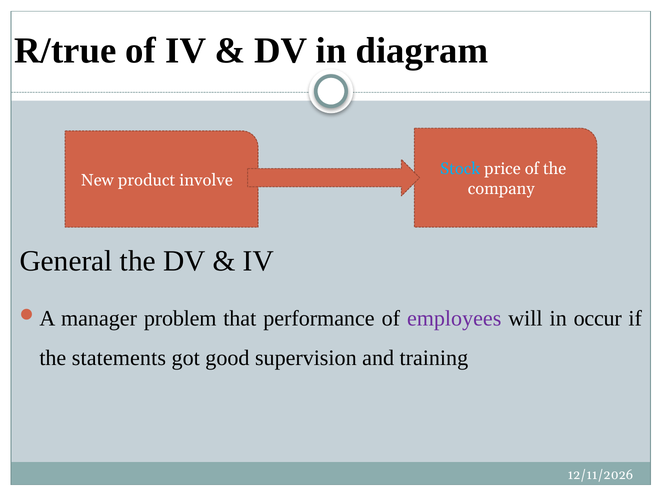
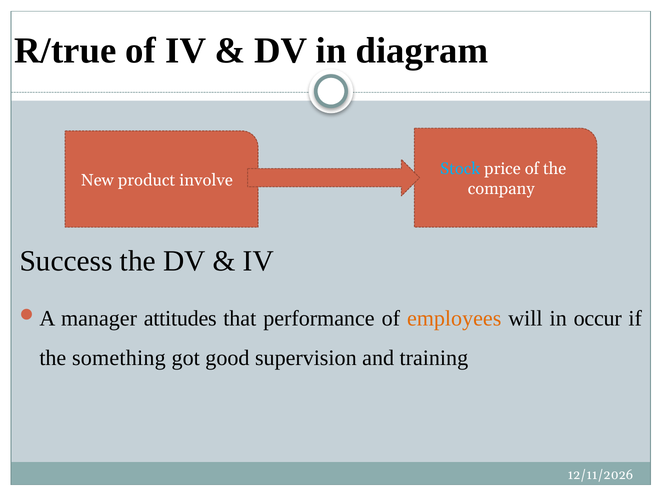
General: General -> Success (66, 261)
problem: problem -> attitudes (180, 319)
employees colour: purple -> orange (454, 319)
statements: statements -> something (119, 358)
